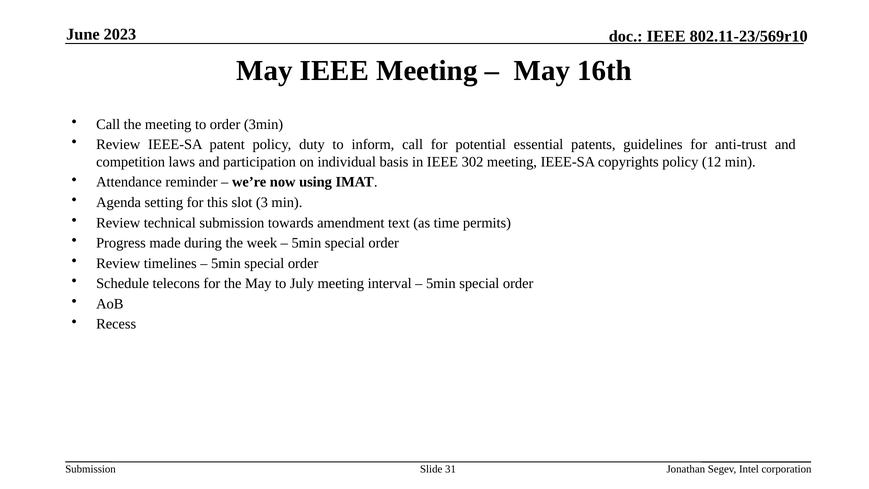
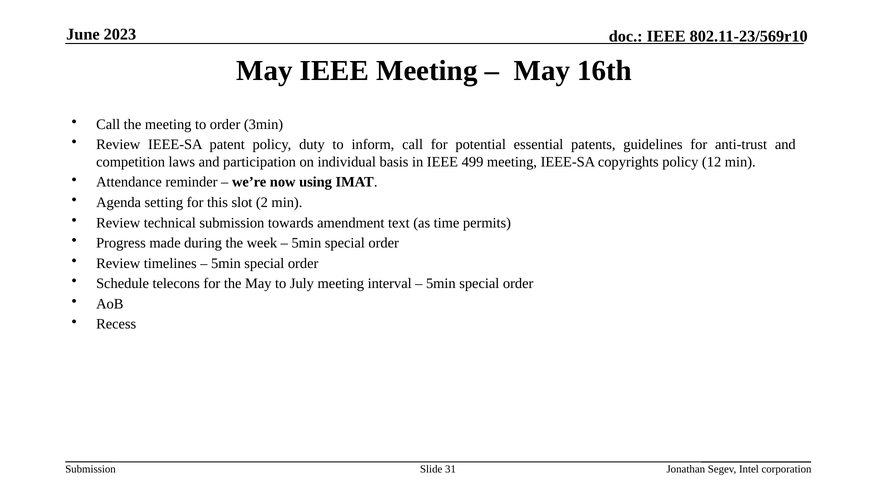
302: 302 -> 499 (473, 162)
3: 3 -> 2 (262, 202)
